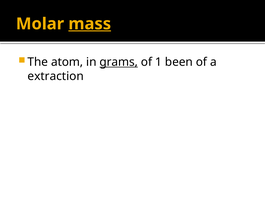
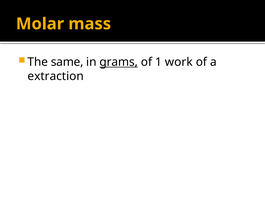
mass underline: present -> none (90, 24)
atom: atom -> same (67, 62)
been: been -> work (179, 62)
